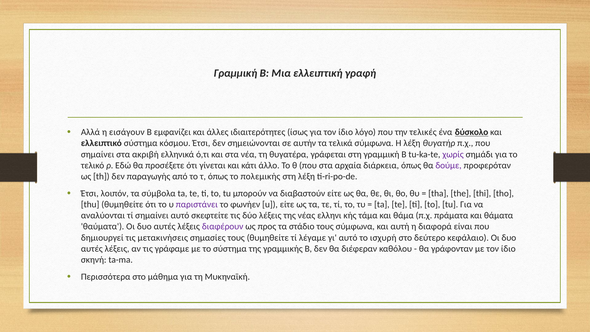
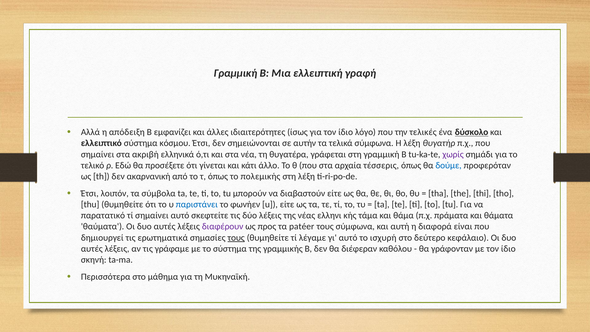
εισάγουν: εισάγουν -> απόδειξη (127, 132)
διάρκεια: διάρκεια -> τέσσερις (381, 165)
δούμε colour: purple -> blue (449, 165)
παραγωγής: παραγωγής -> ακαρνανική (149, 176)
παριστάνει colour: purple -> blue (197, 204)
αναλύονται: αναλύονται -> παρατατικό (103, 215)
στάδιο: στάδιο -> patéer (302, 227)
μετακινήσεις: μετακινήσεις -> ερωτηματικά (163, 238)
τους underline: none -> present (236, 238)
